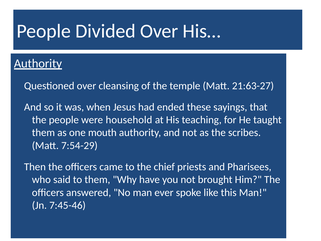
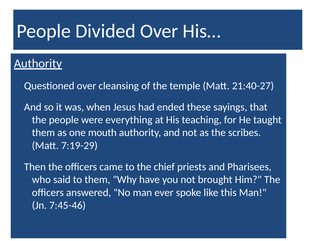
21:63-27: 21:63-27 -> 21:40-27 (253, 86)
household: household -> everything (129, 120)
7:54-29: 7:54-29 -> 7:19-29 (79, 145)
